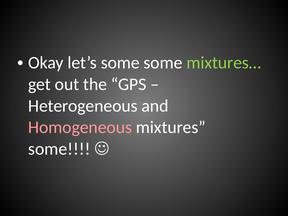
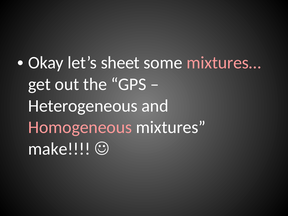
let’s some: some -> sheet (120, 63)
mixtures… colour: light green -> pink (224, 63)
some: some -> make (59, 149)
